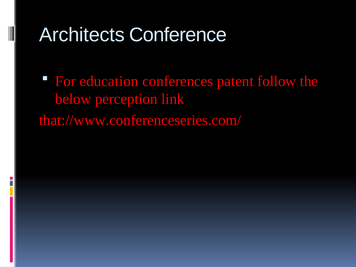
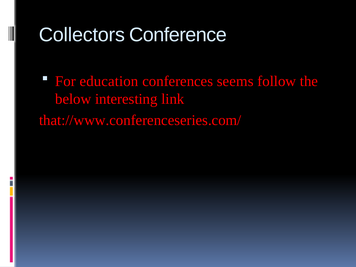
Architects: Architects -> Collectors (82, 35)
patent: patent -> seems (235, 81)
perception: perception -> interesting (126, 99)
